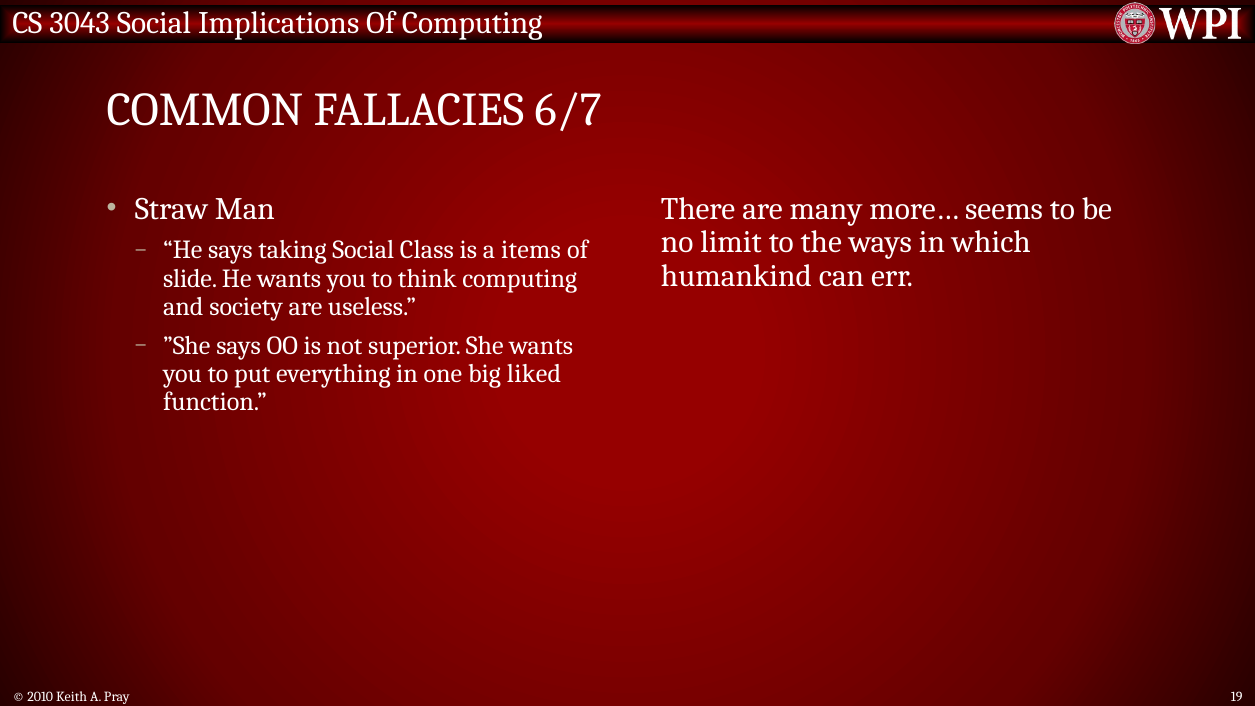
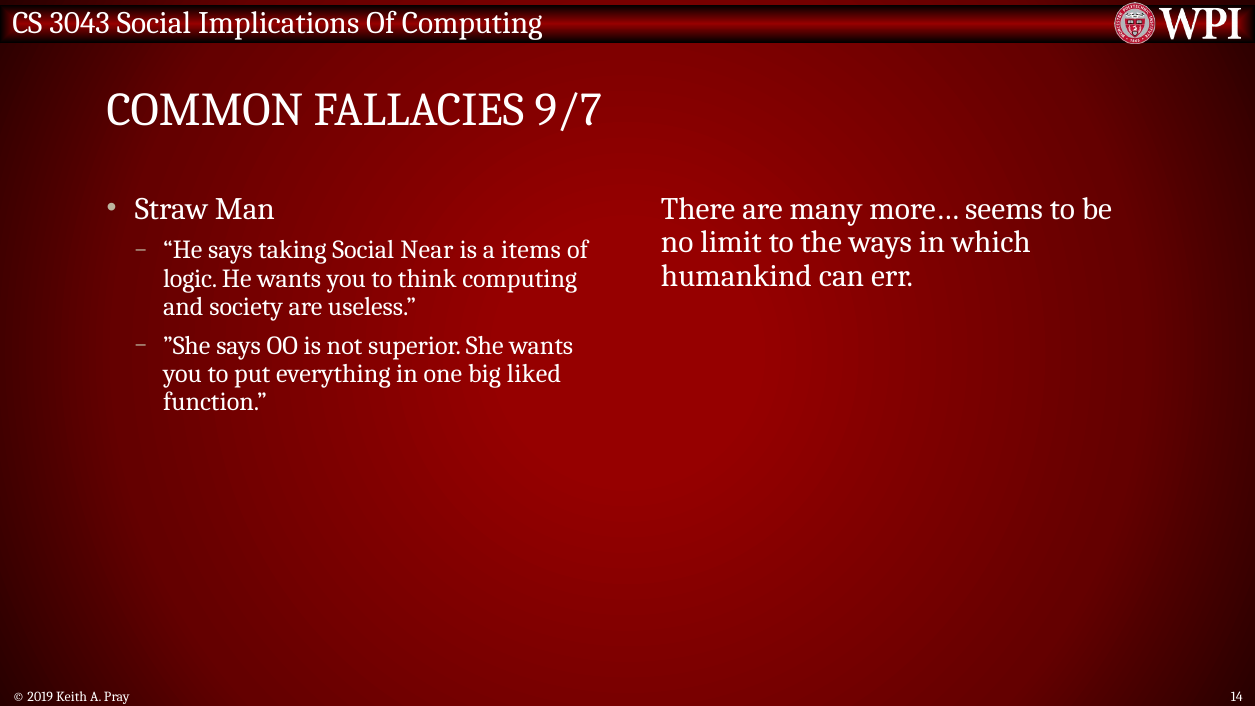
6/7: 6/7 -> 9/7 (568, 110)
Class: Class -> Near (427, 250)
slide: slide -> logic (190, 278)
2010: 2010 -> 2019 (40, 697)
19: 19 -> 14 (1237, 697)
